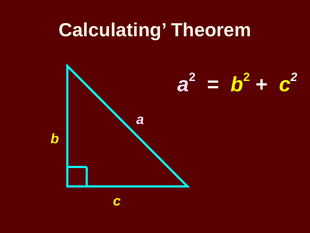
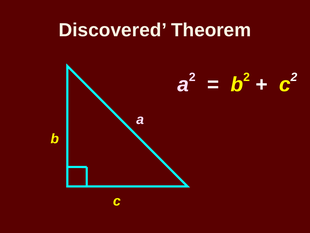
Calculating: Calculating -> Discovered (113, 30)
